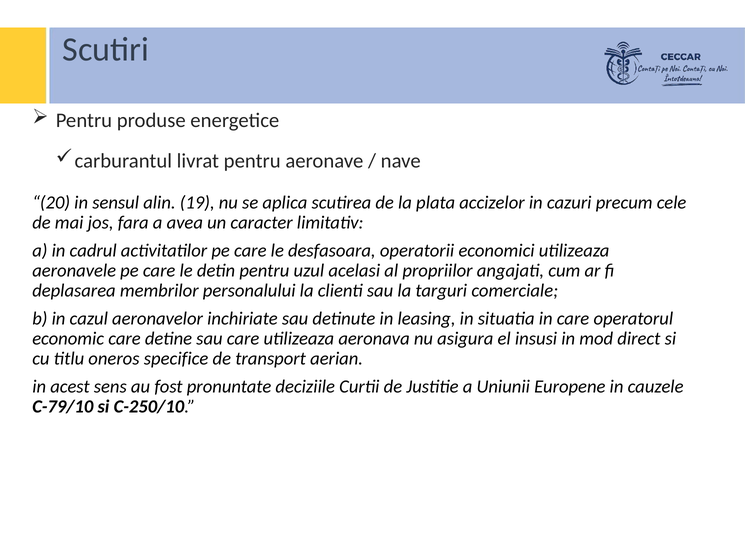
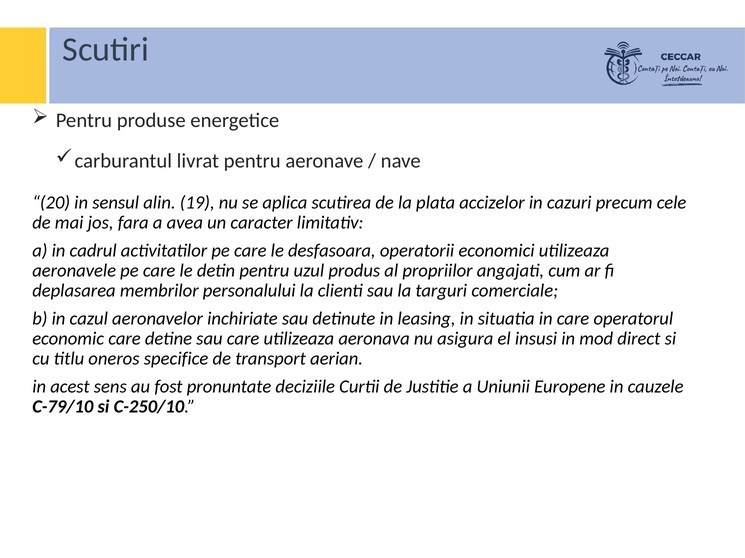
acelasi: acelasi -> produs (354, 271)
